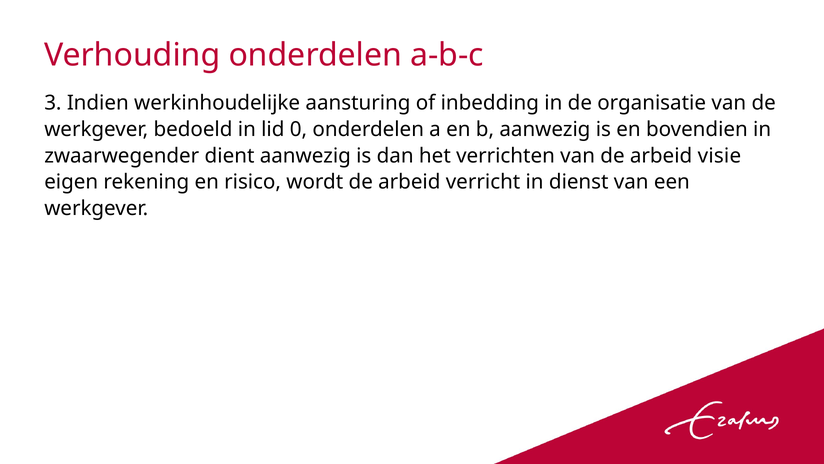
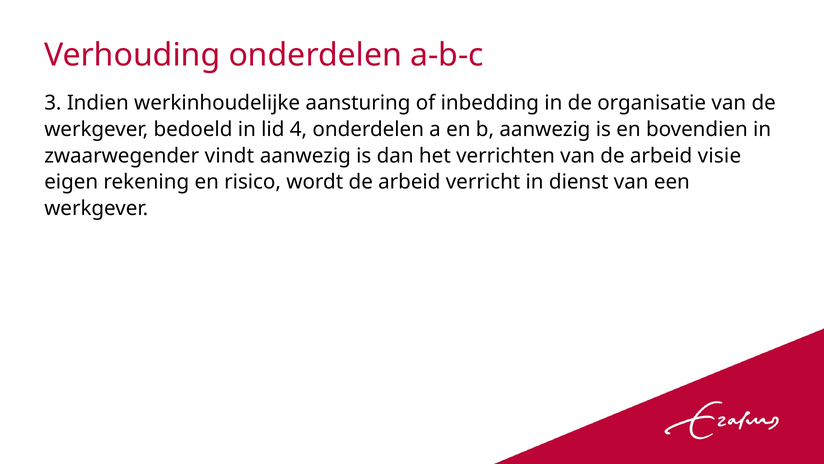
0: 0 -> 4 (298, 129)
dient: dient -> vindt (229, 156)
